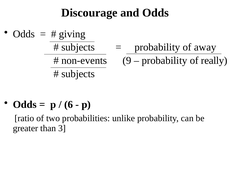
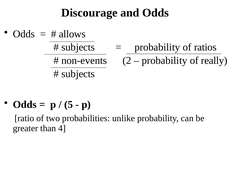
giving: giving -> allows (72, 34)
away: away -> ratios (205, 47)
9: 9 -> 2 (127, 61)
6: 6 -> 5 (69, 105)
3: 3 -> 4 (62, 129)
